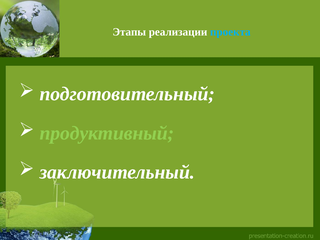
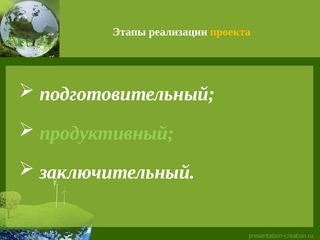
проекта colour: light blue -> yellow (230, 32)
